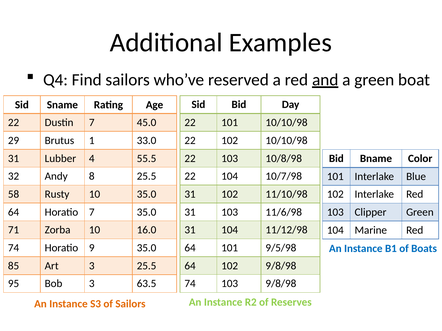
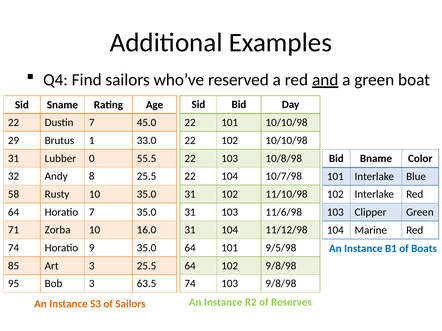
4: 4 -> 0 (92, 159)
